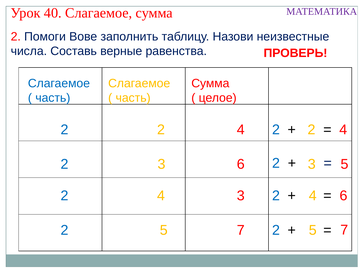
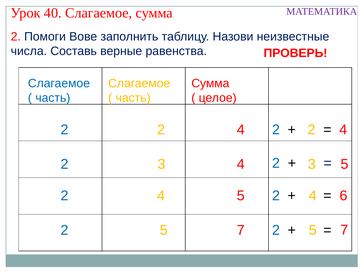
6: 6 -> 4 (241, 164)
3: 3 -> 5 (241, 196)
